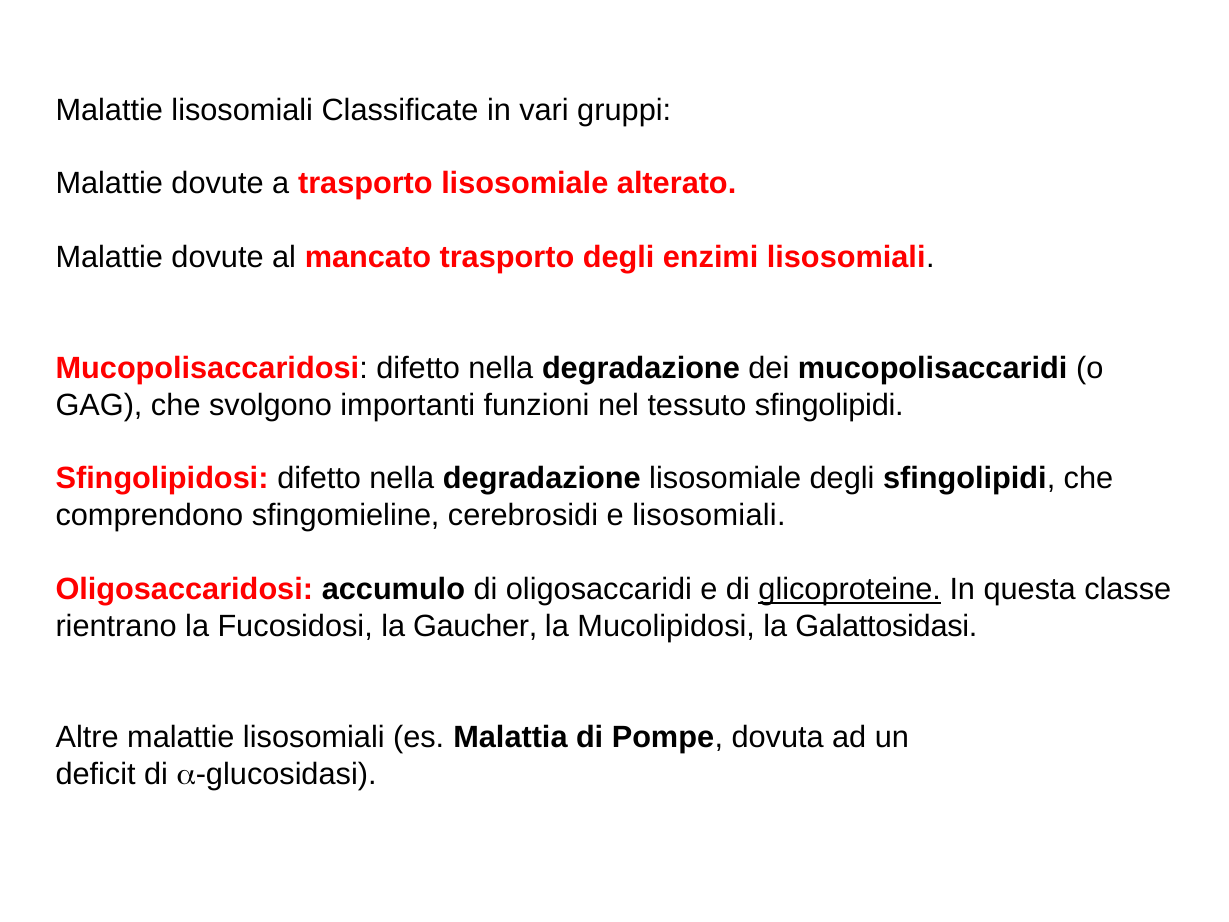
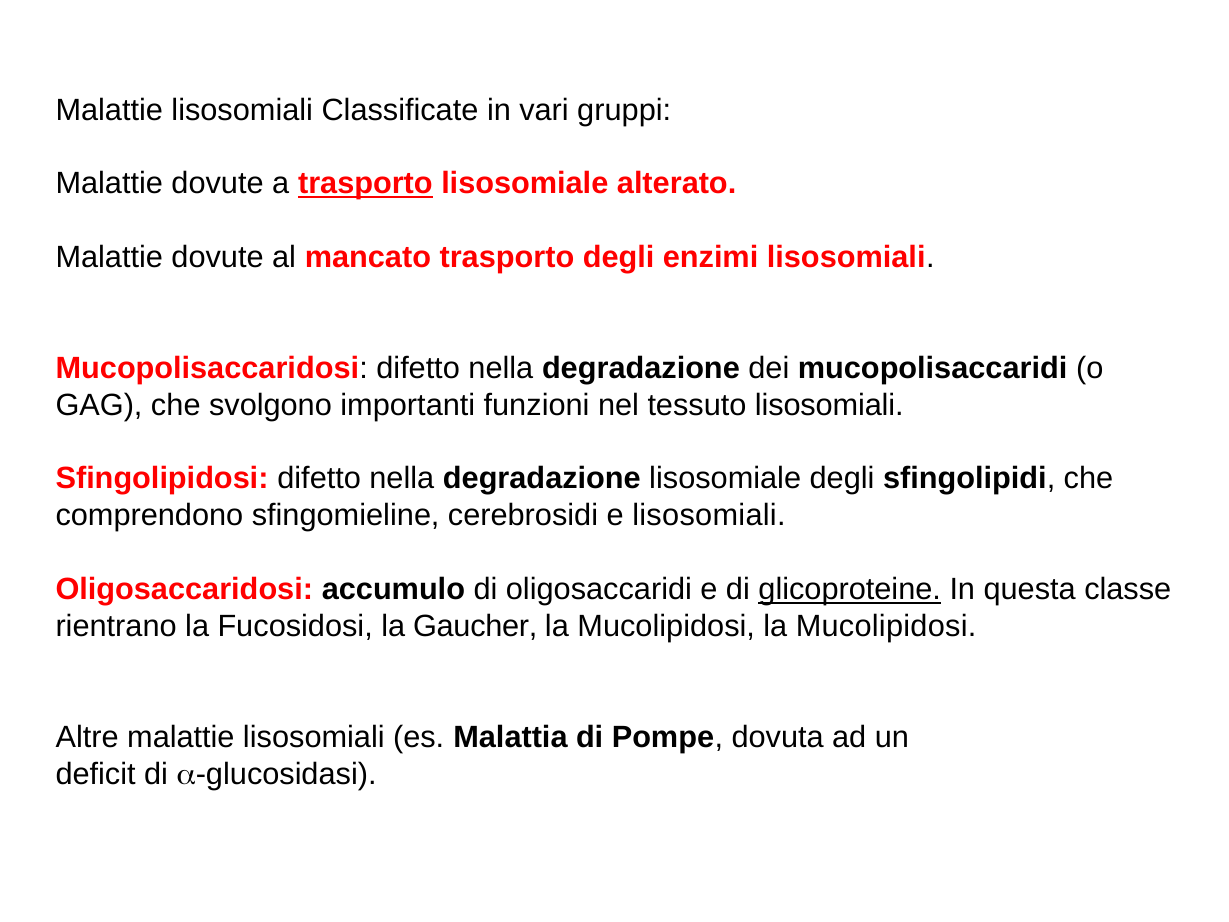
trasporto underline: none -> present (365, 184)
tessuto sfingolipidi: sfingolipidi -> lisosomiali (829, 405)
Mucolipidosi la Galattosidasi: Galattosidasi -> Mucolipidosi (886, 626)
